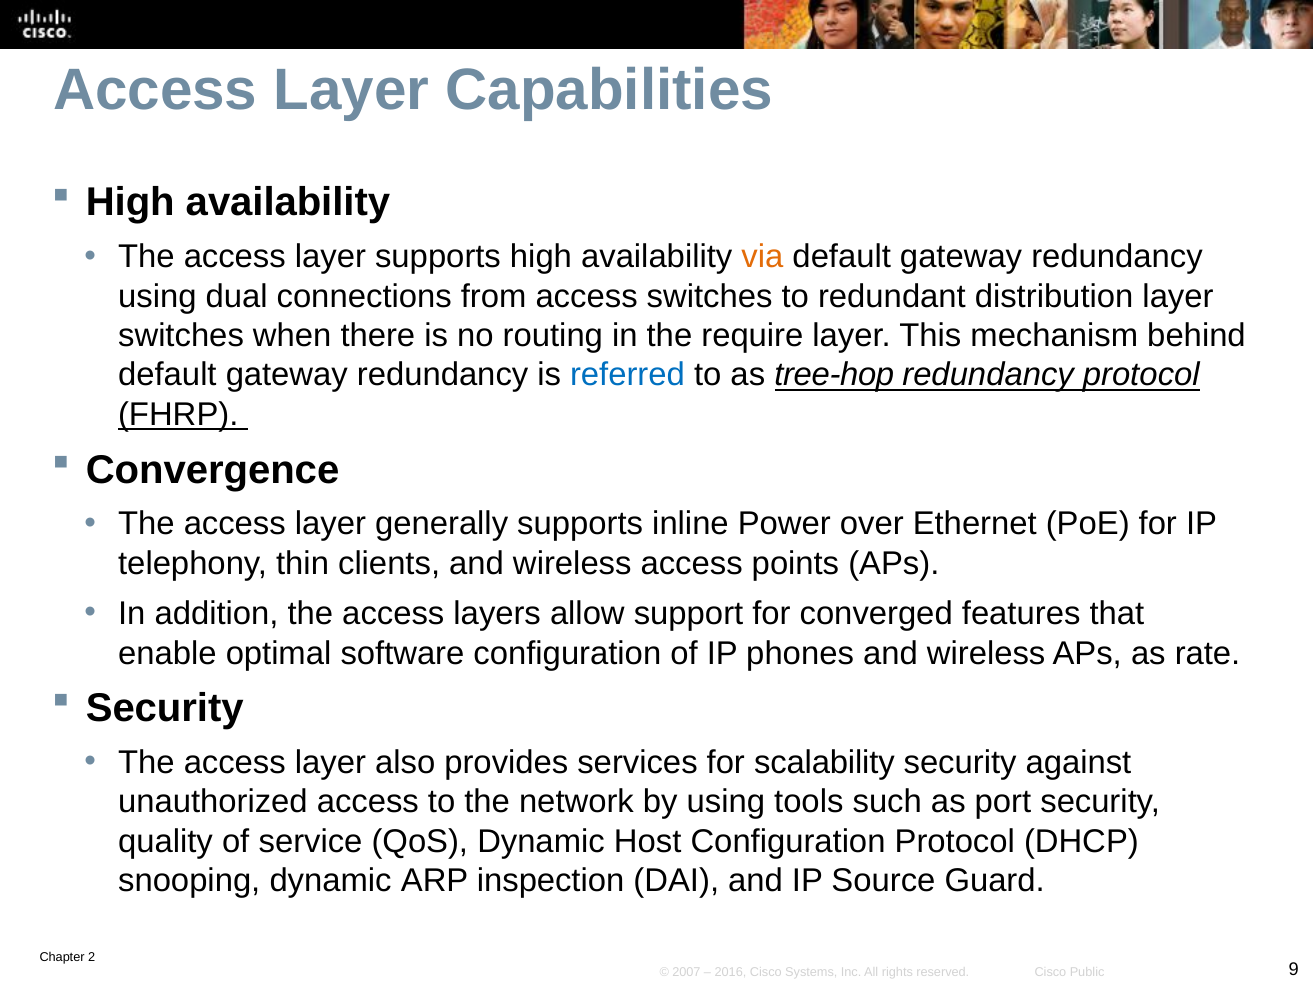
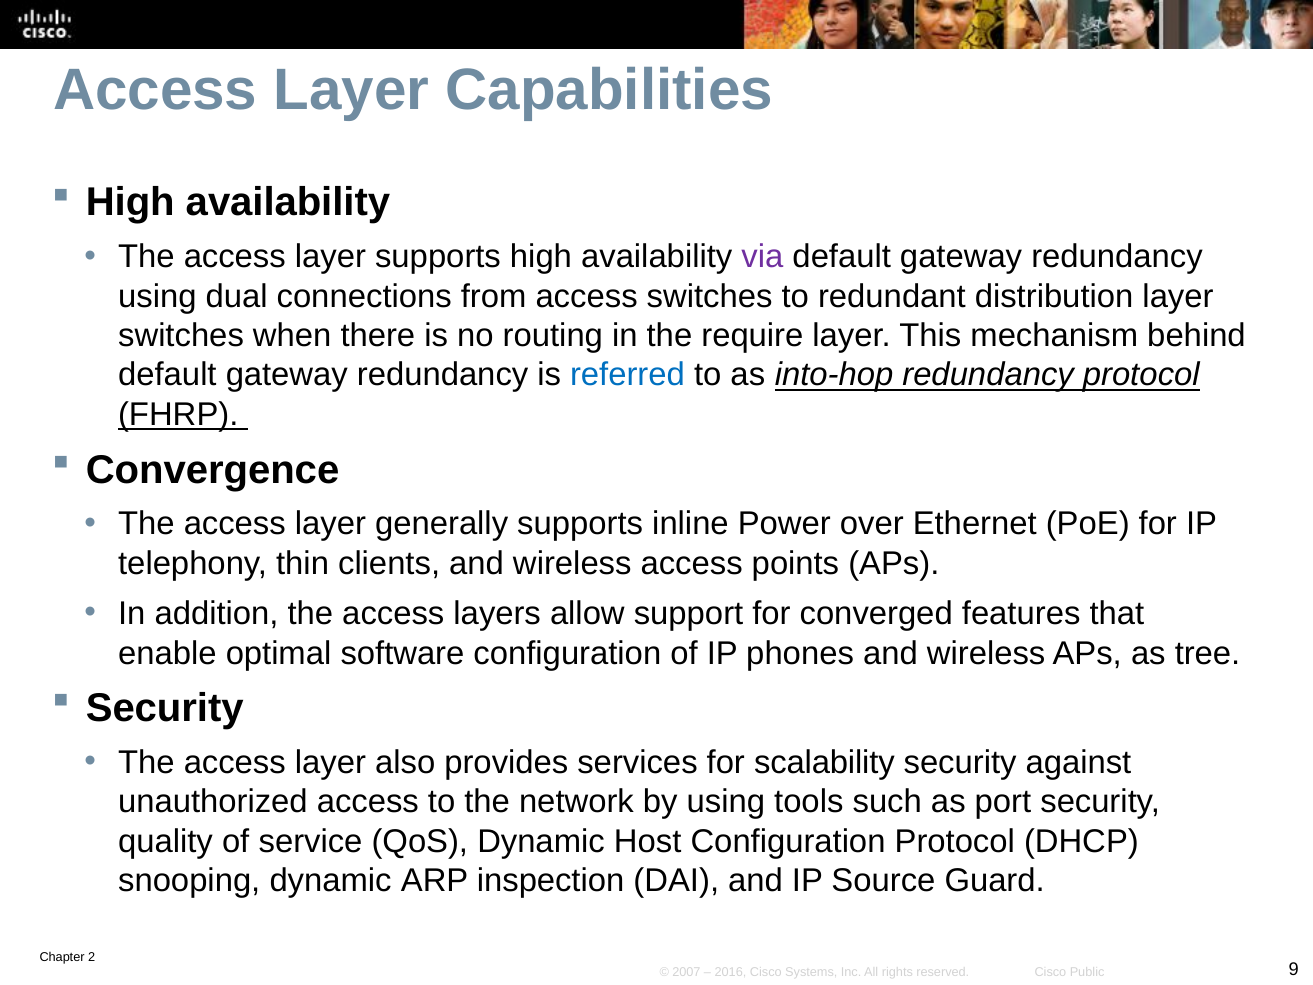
via colour: orange -> purple (762, 257)
tree-hop: tree-hop -> into-hop (834, 375)
rate: rate -> tree (1208, 653)
